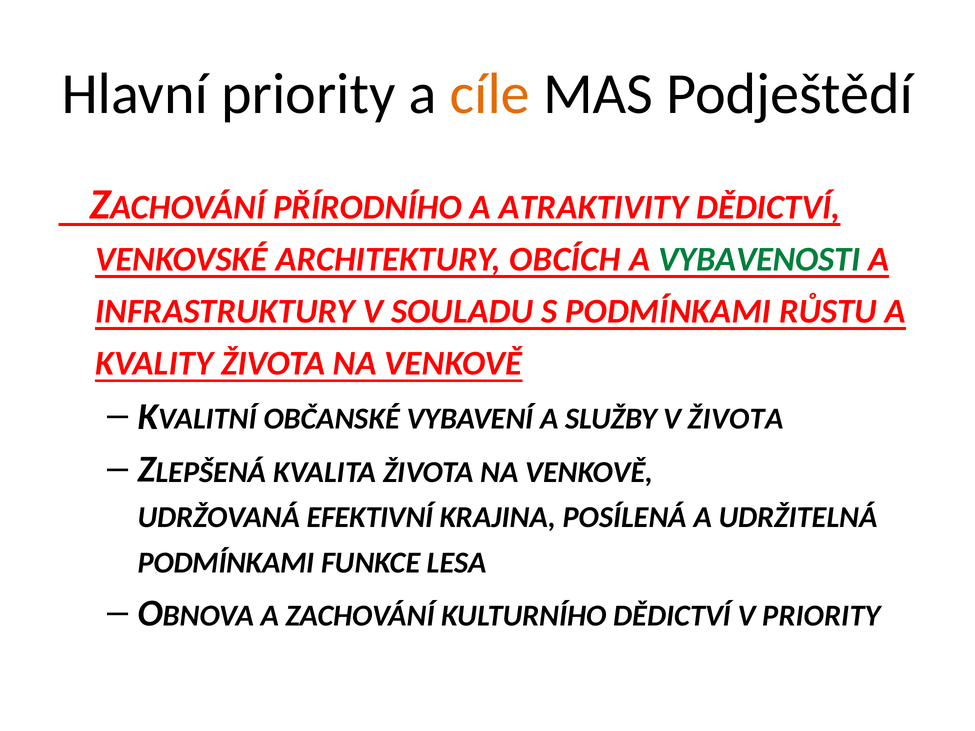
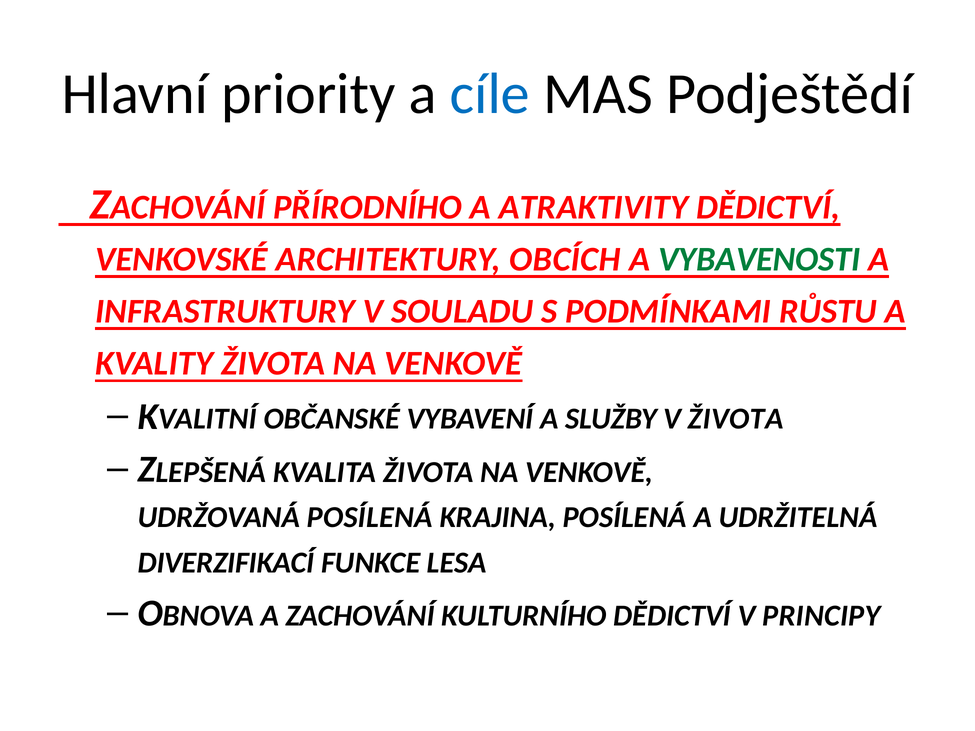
cíle colour: orange -> blue (490, 94)
UDRŽOVANÁ EFEKTIVNÍ: EFEKTIVNÍ -> POSÍLENÁ (370, 518)
PODMÍNKAMI: PODMÍNKAMI -> DIVERZIFIKACÍ (226, 563)
V PRIORITY: PRIORITY -> PRINCIPY (821, 616)
